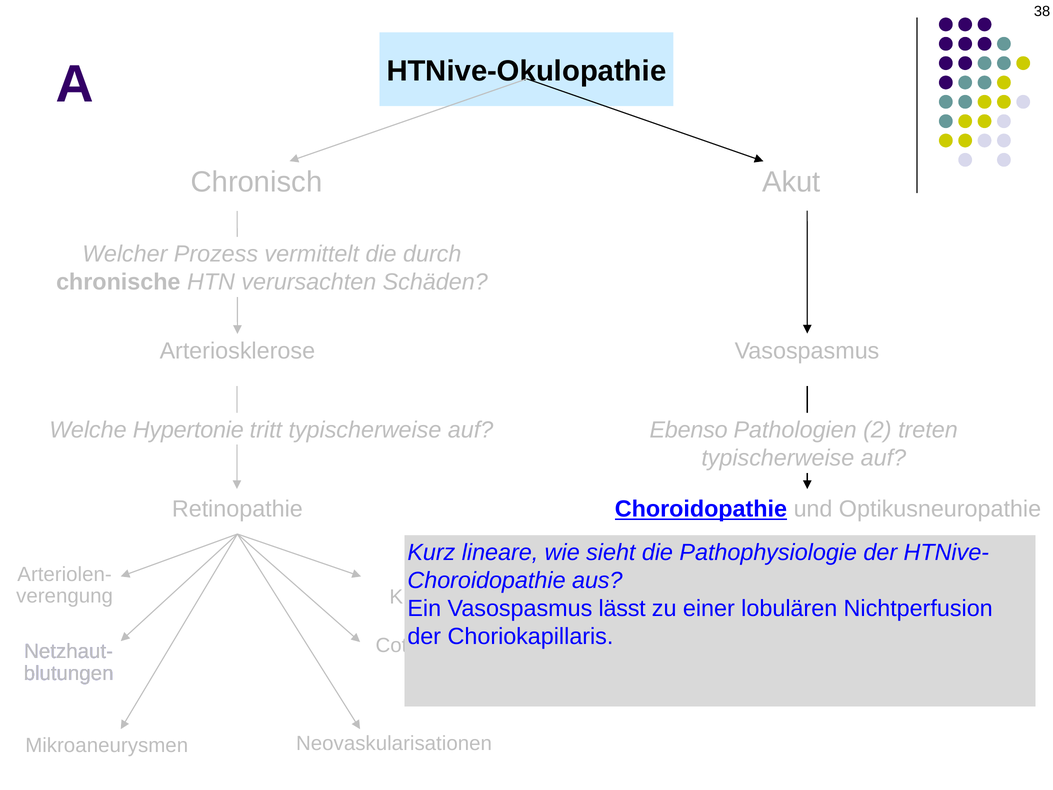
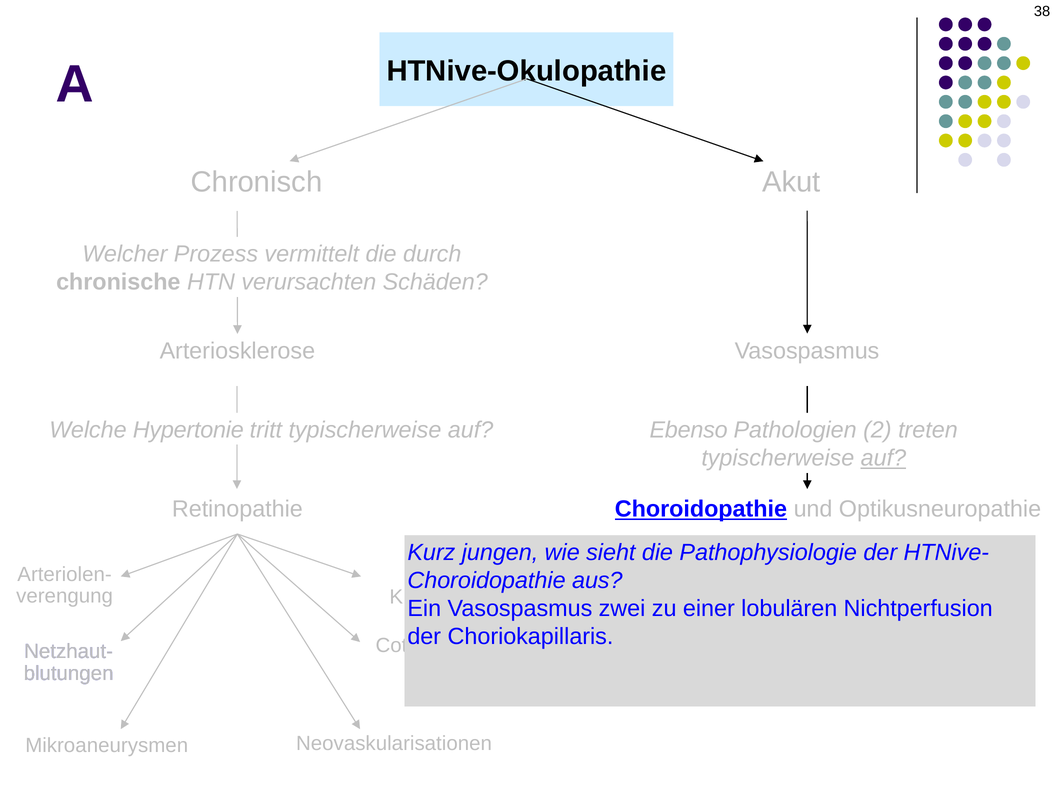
auf underline: none -> present (883, 458)
lineare: lineare -> jungen (500, 552)
lässt: lässt -> zwei (622, 608)
